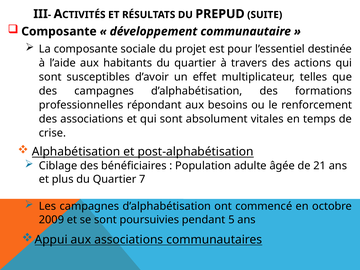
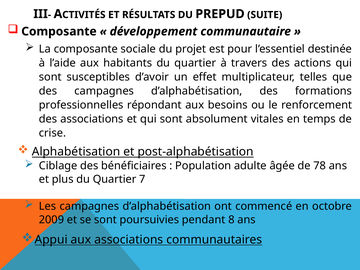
21: 21 -> 78 (320, 166)
5: 5 -> 8 (231, 220)
